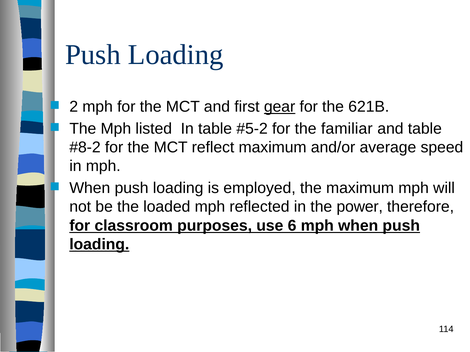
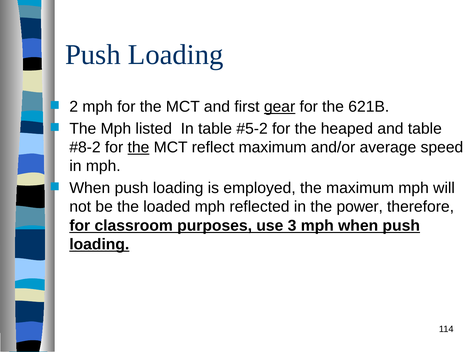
familiar: familiar -> heaped (347, 129)
the underline: none -> present (138, 148)
6: 6 -> 3 (292, 226)
